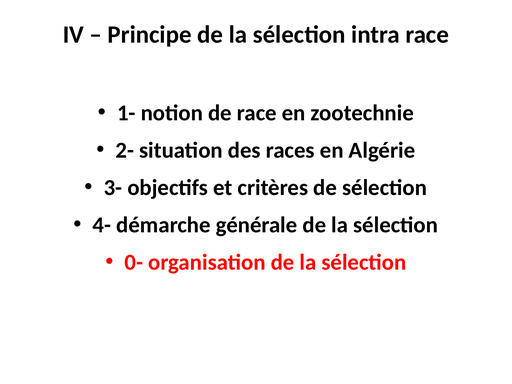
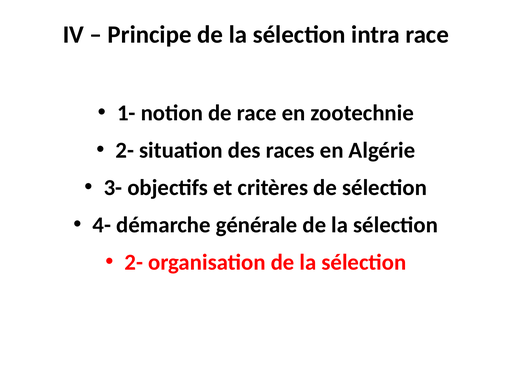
0-: 0- -> 2- (134, 262)
